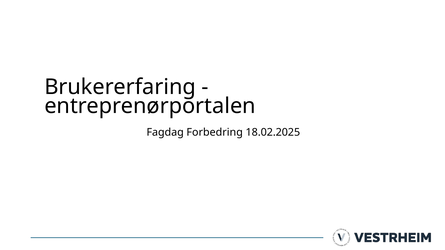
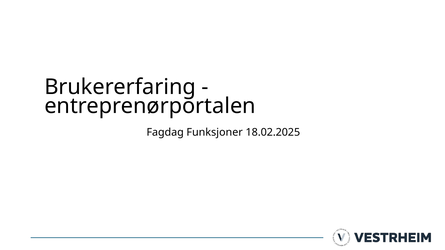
Forbedring: Forbedring -> Funksjoner (215, 133)
